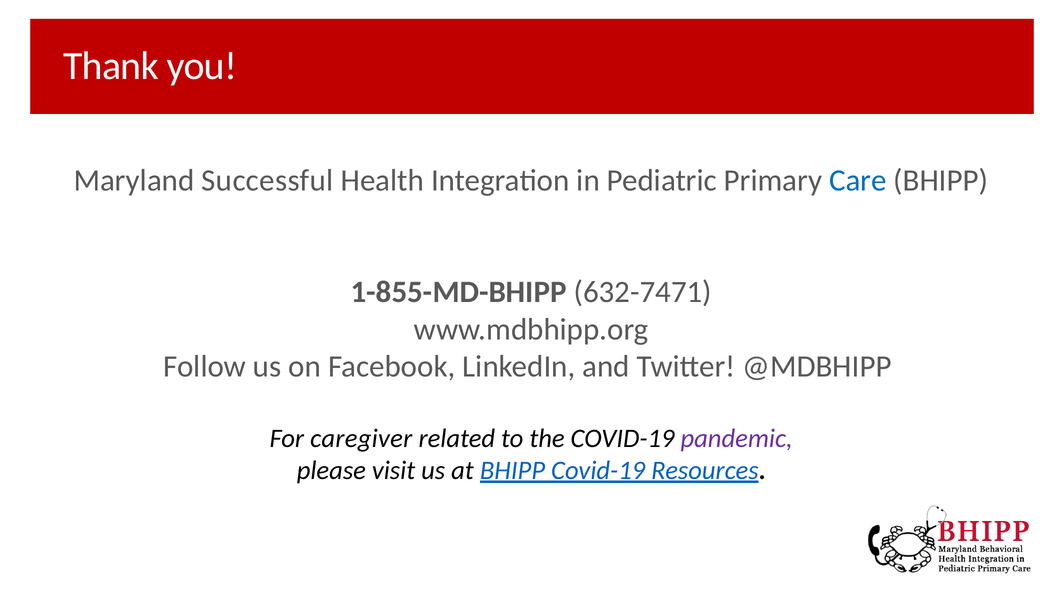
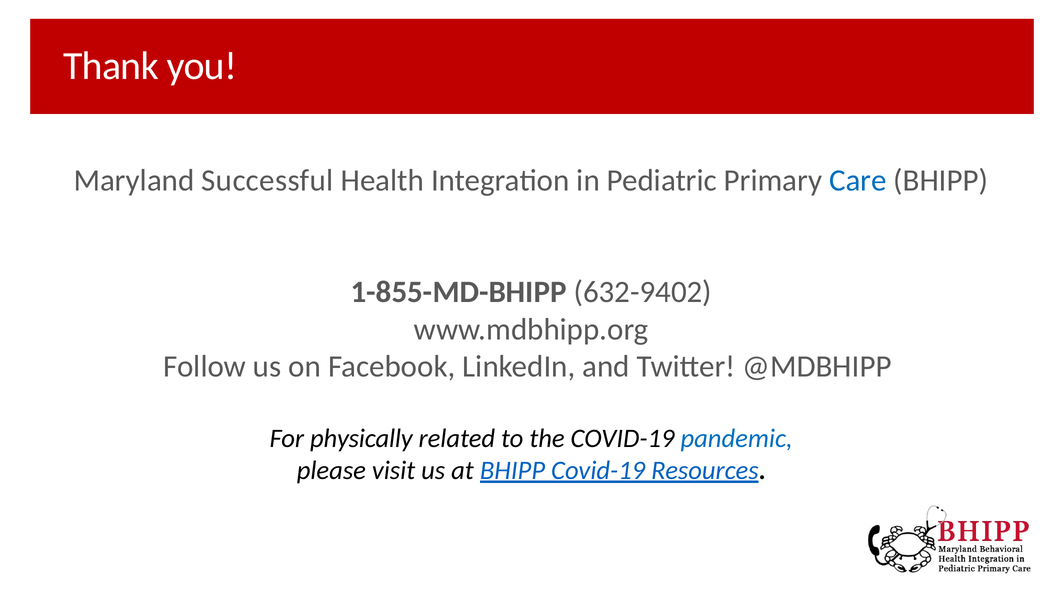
632-7471: 632-7471 -> 632-9402 (643, 292)
caregiver: caregiver -> physically (361, 438)
pandemic colour: purple -> blue (737, 438)
